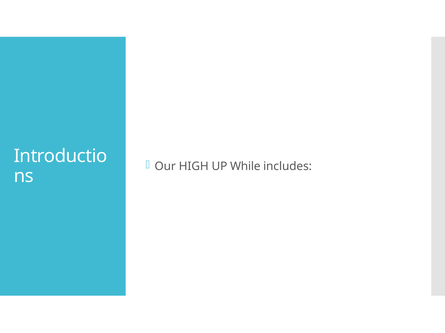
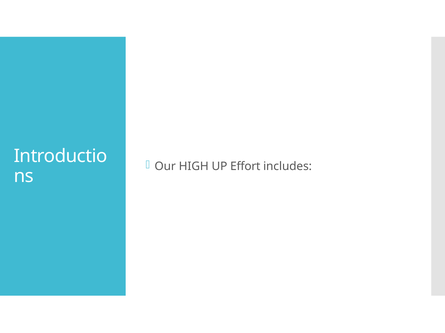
While: While -> Effort (245, 167)
